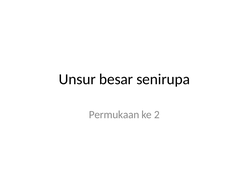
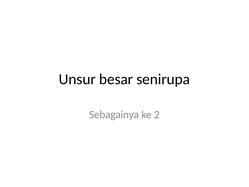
Permukaan: Permukaan -> Sebagainya (114, 114)
